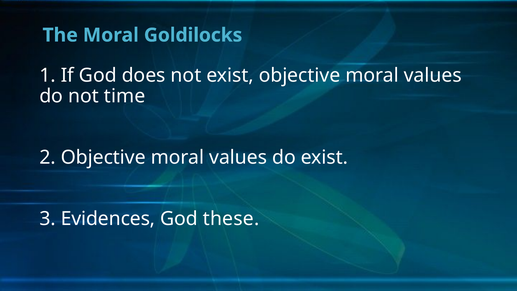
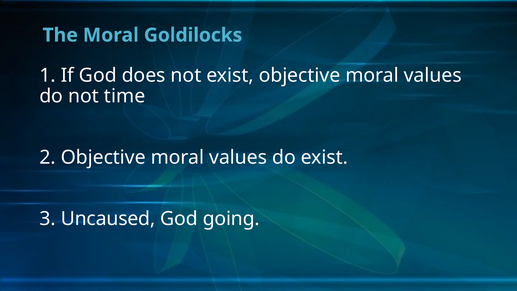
Evidences: Evidences -> Uncaused (108, 219)
these: these -> going (231, 219)
